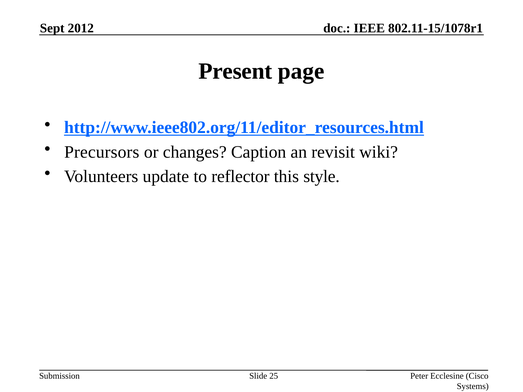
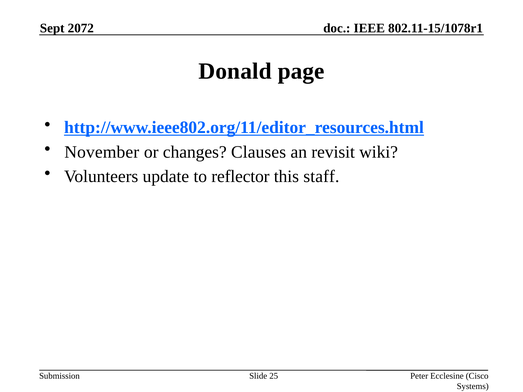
2012: 2012 -> 2072 (81, 28)
Present: Present -> Donald (235, 71)
Precursors: Precursors -> November (102, 152)
Caption: Caption -> Clauses (259, 152)
style: style -> staff (321, 176)
